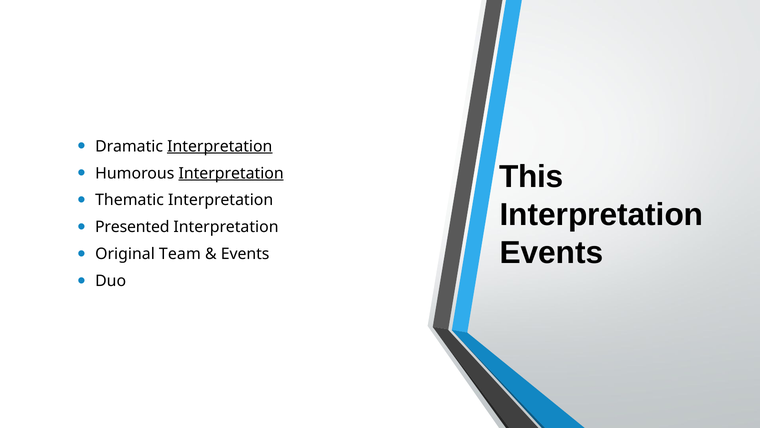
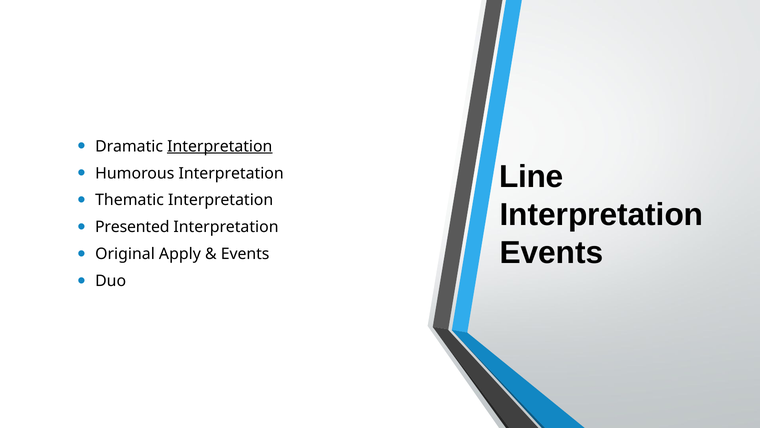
Interpretation underline: present -> none (231, 173)
This: This -> Line (531, 177)
Team: Team -> Apply (180, 254)
